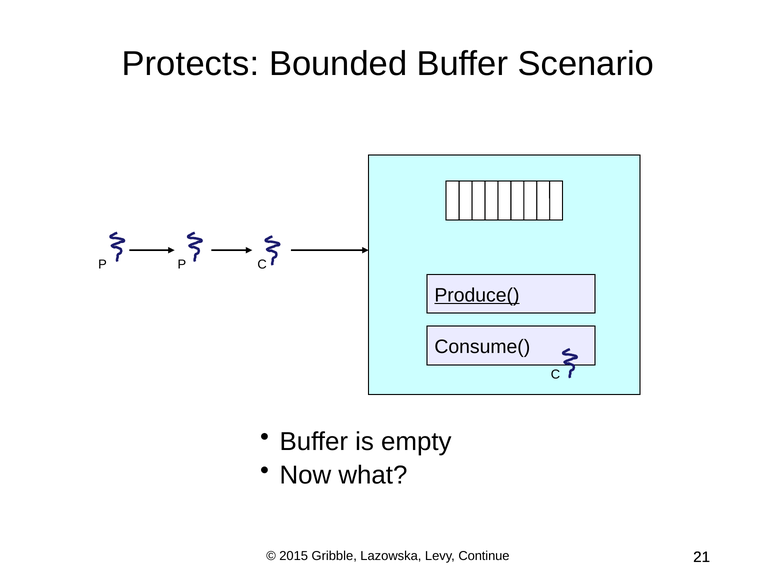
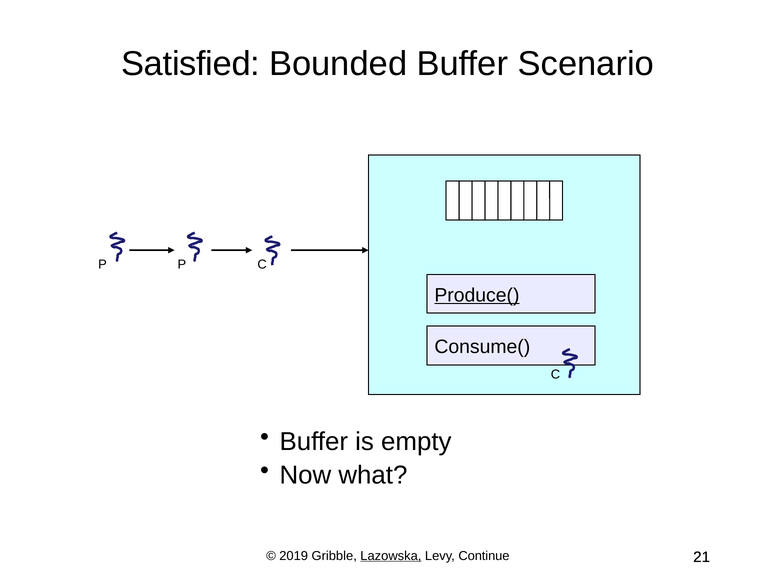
Protects: Protects -> Satisfied (191, 64)
2015: 2015 -> 2019 (294, 556)
Lazowska underline: none -> present (391, 556)
